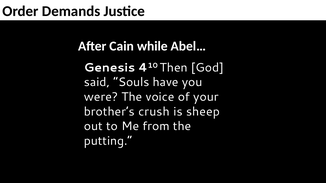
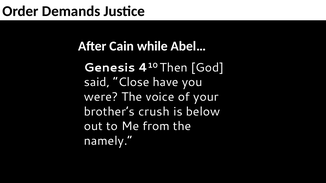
Souls: Souls -> Close (131, 82)
sheep: sheep -> below (203, 112)
putting: putting -> namely (108, 141)
